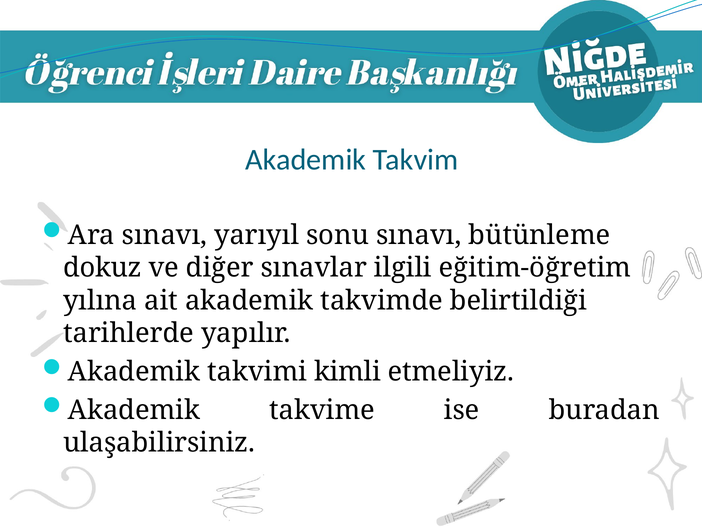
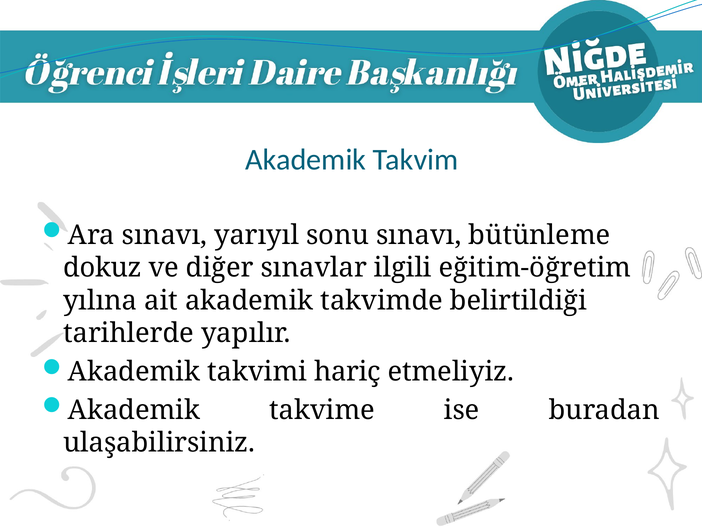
kimli: kimli -> hariç (347, 371)
